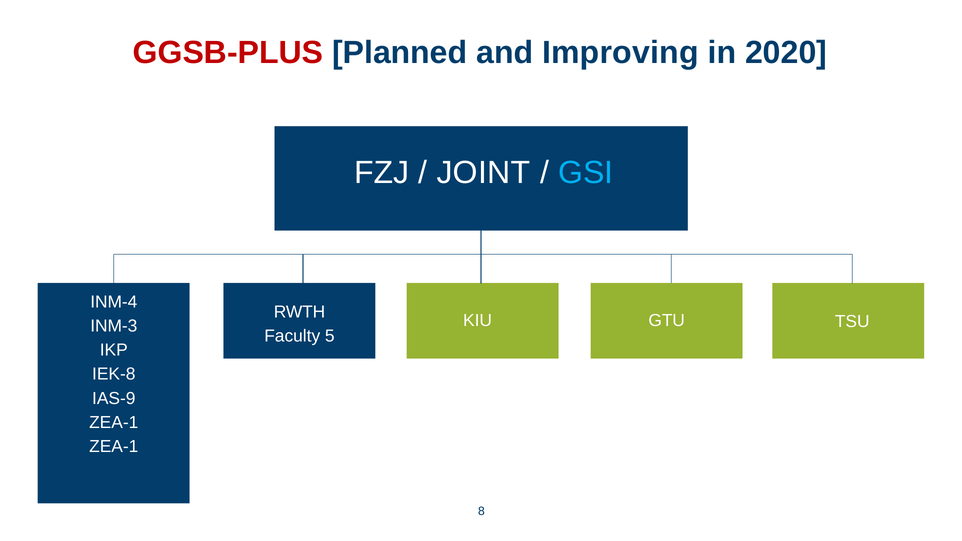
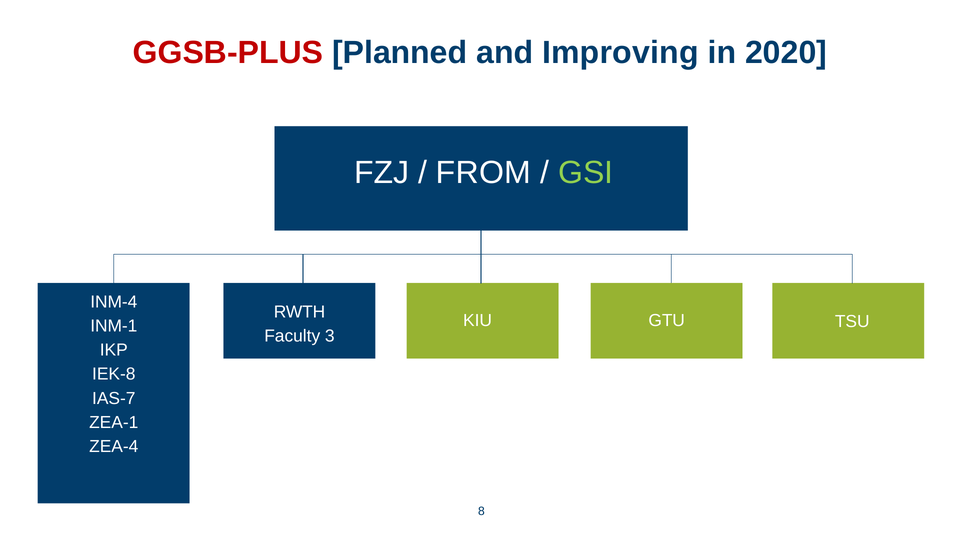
JOINT: JOINT -> FROM (484, 173)
GSI colour: light blue -> light green (586, 173)
INM-3: INM-3 -> INM-1 (114, 326)
5: 5 -> 3 (330, 336)
IAS-9: IAS-9 -> IAS-7 (114, 398)
ZEA-1: ZEA-1 -> ZEA-4 (114, 447)
